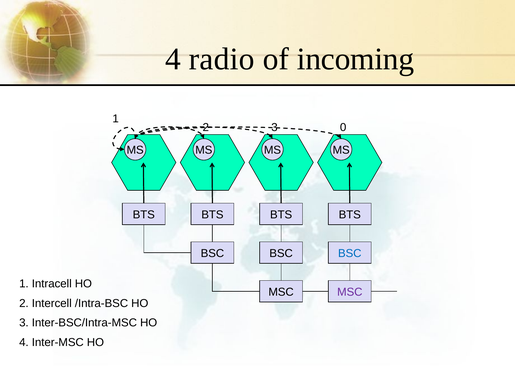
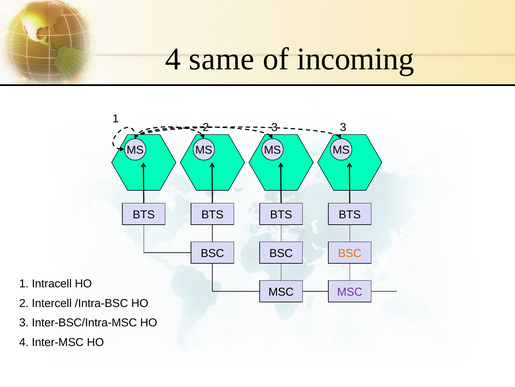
radio: radio -> same (222, 59)
3 0: 0 -> 3 (343, 127)
BSC colour: blue -> orange (350, 253)
